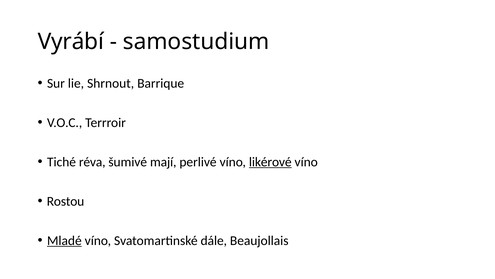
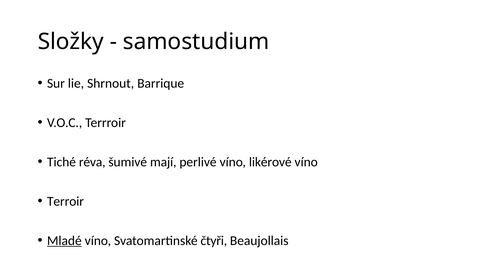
Vyrábí: Vyrábí -> Složky (71, 42)
likérové underline: present -> none (270, 162)
Rostou: Rostou -> Terroir (65, 201)
dále: dále -> čtyři (214, 240)
